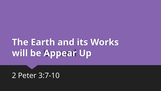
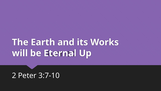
Appear: Appear -> Eternal (60, 53)
